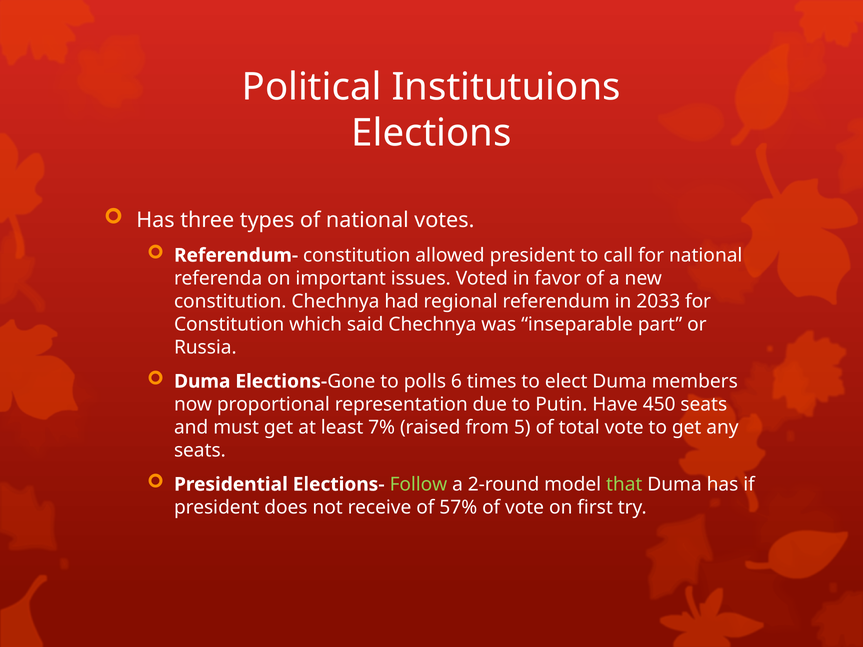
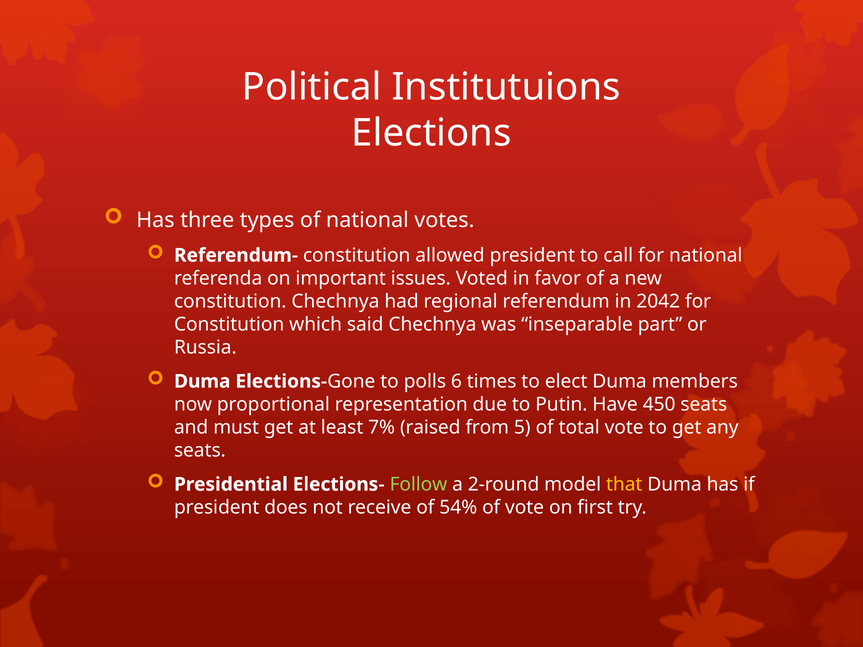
2033: 2033 -> 2042 (658, 301)
that colour: light green -> yellow (624, 485)
57%: 57% -> 54% (458, 508)
